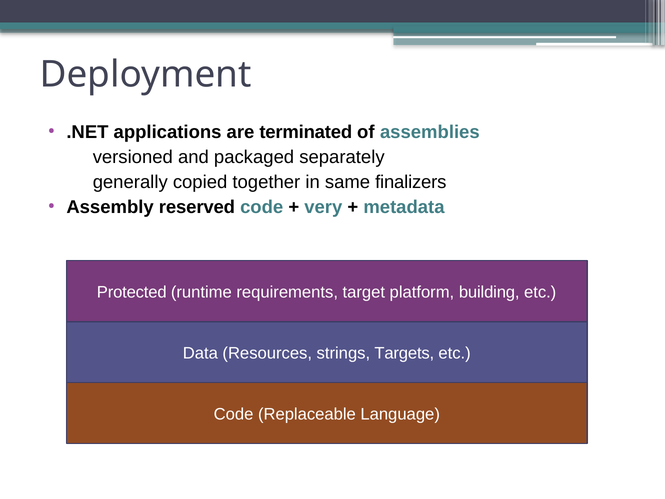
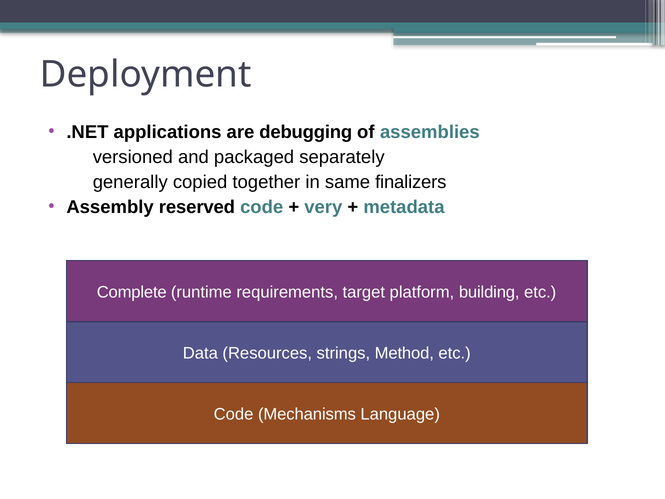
terminated: terminated -> debugging (306, 132)
Protected: Protected -> Complete (132, 292)
Targets: Targets -> Method (404, 353)
Replaceable: Replaceable -> Mechanisms (307, 414)
